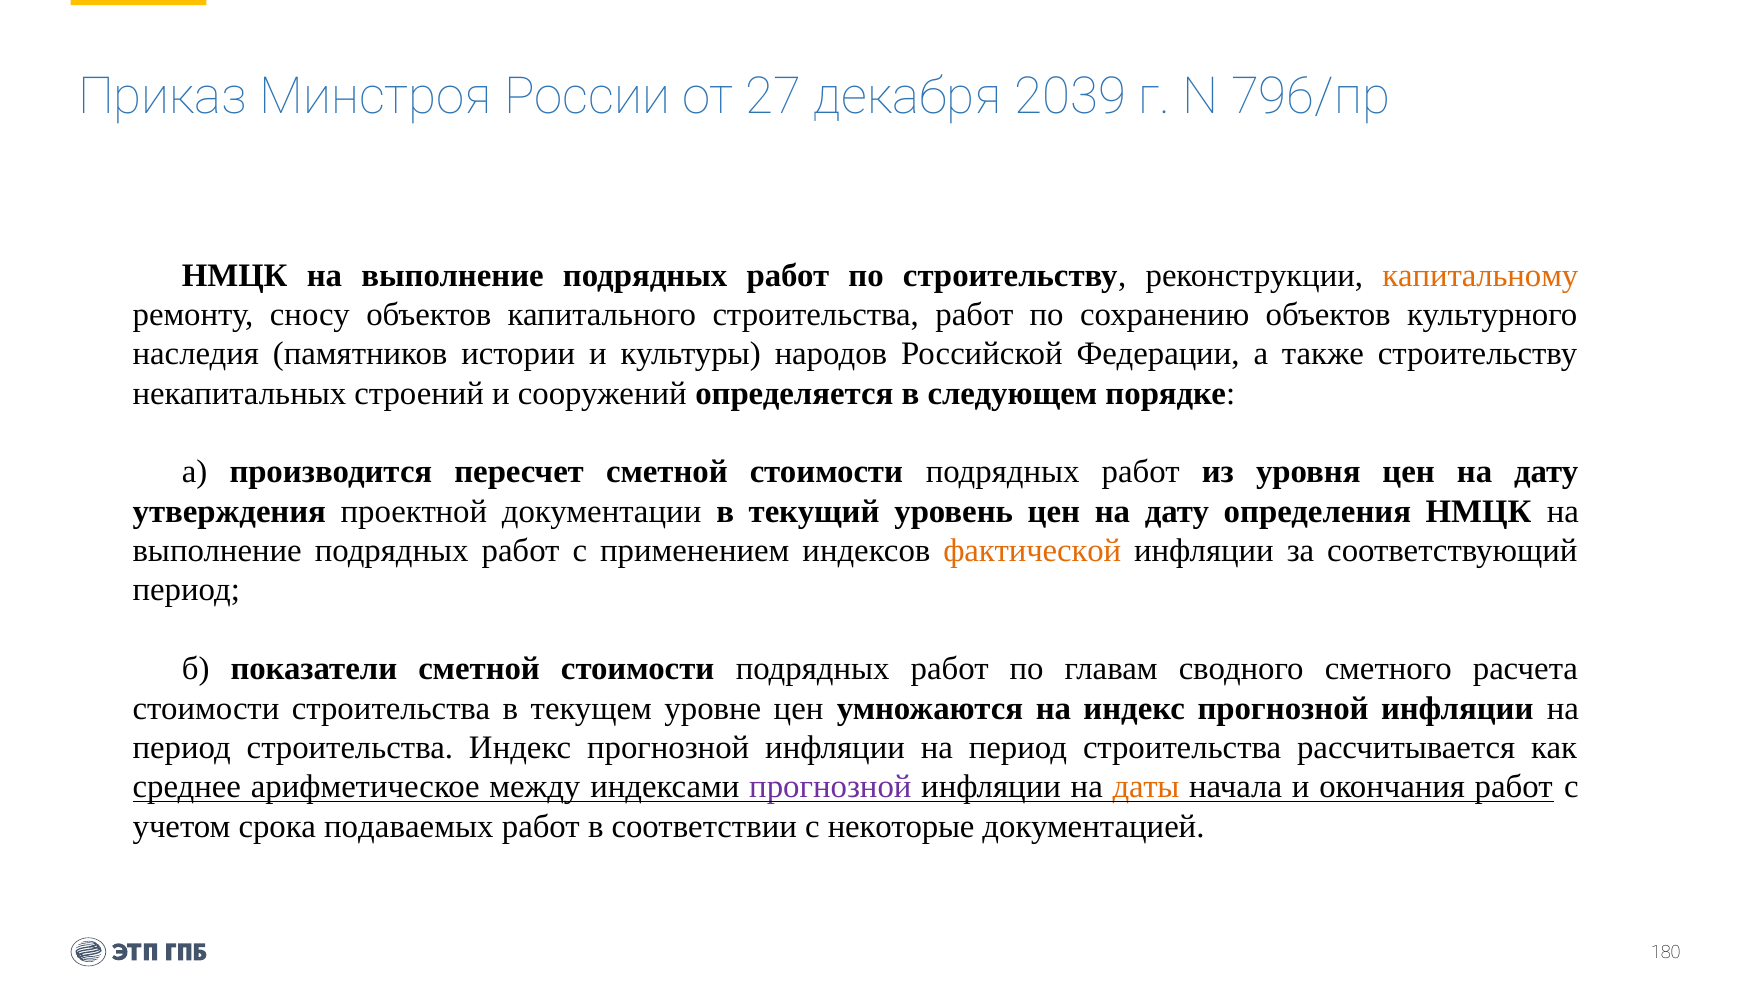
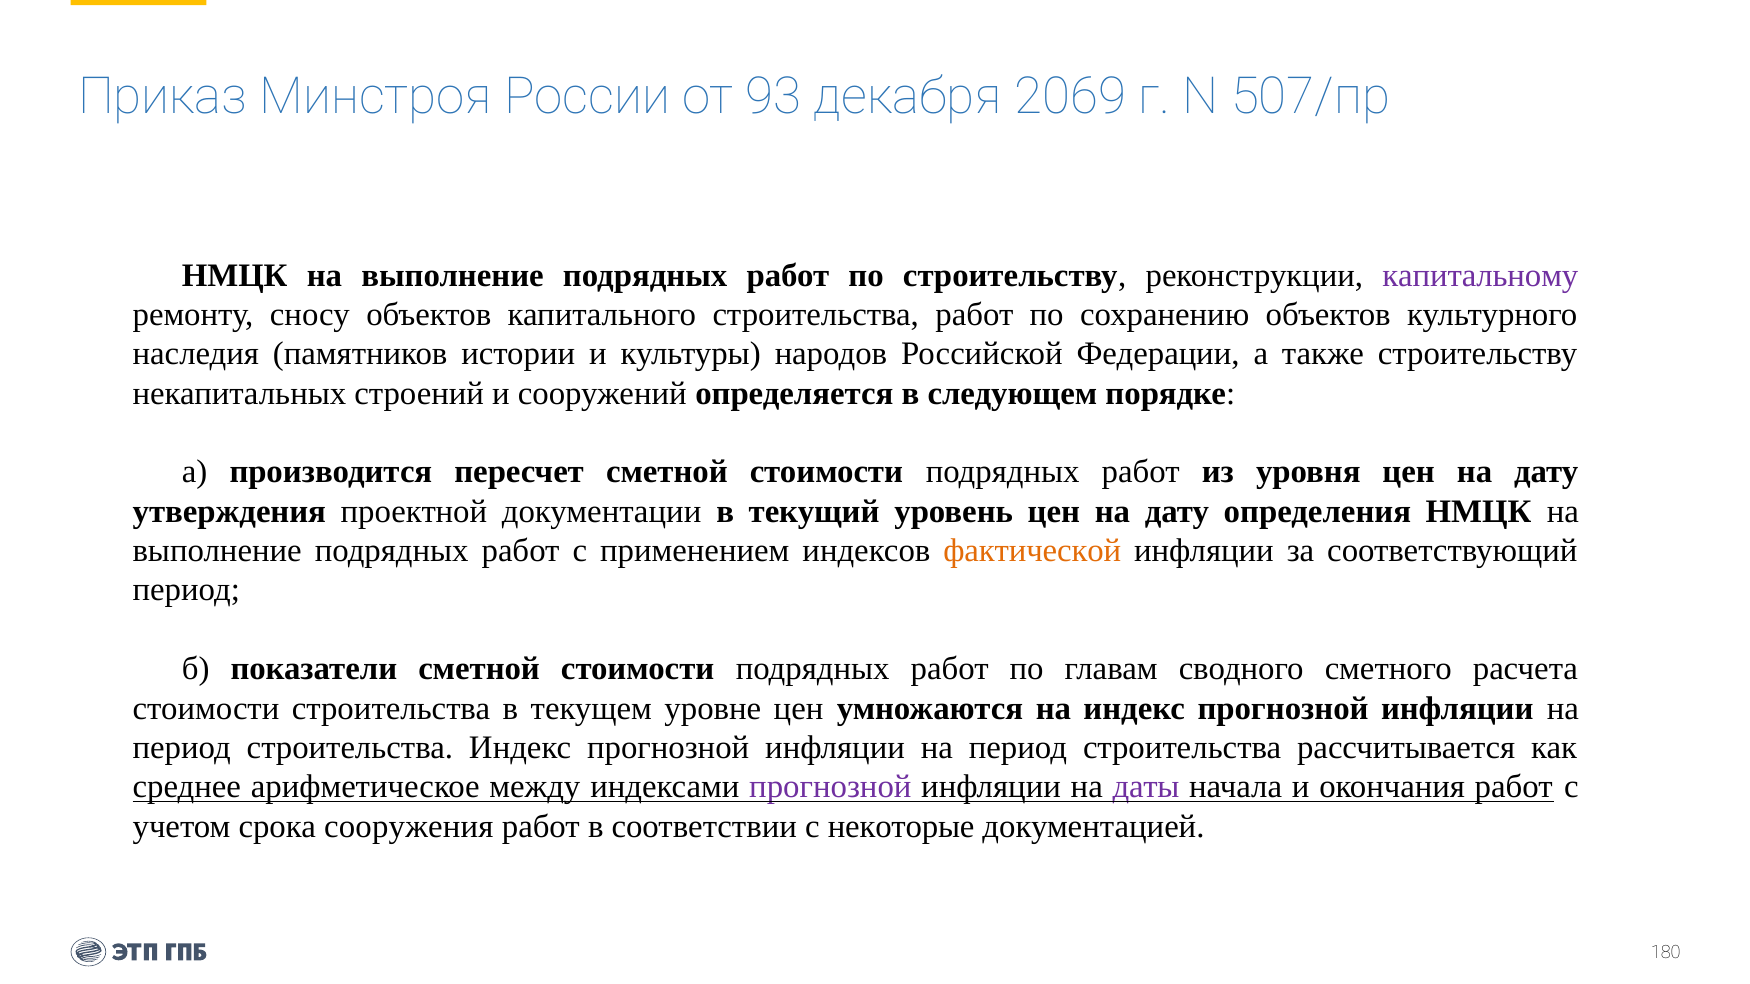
27: 27 -> 93 (774, 97)
2039: 2039 -> 2069 (1070, 97)
796/пр: 796/пр -> 507/пр (1311, 97)
капитальному colour: orange -> purple (1480, 275)
даты colour: orange -> purple (1146, 787)
подаваемых: подаваемых -> сооружения (409, 827)
